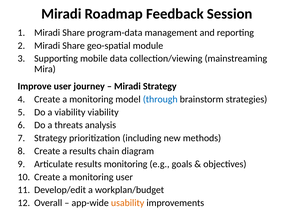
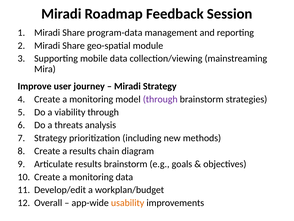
through colour: blue -> purple (160, 99)
viability viability: viability -> through (103, 112)
results monitoring: monitoring -> brainstorm (126, 164)
monitoring user: user -> data (124, 177)
